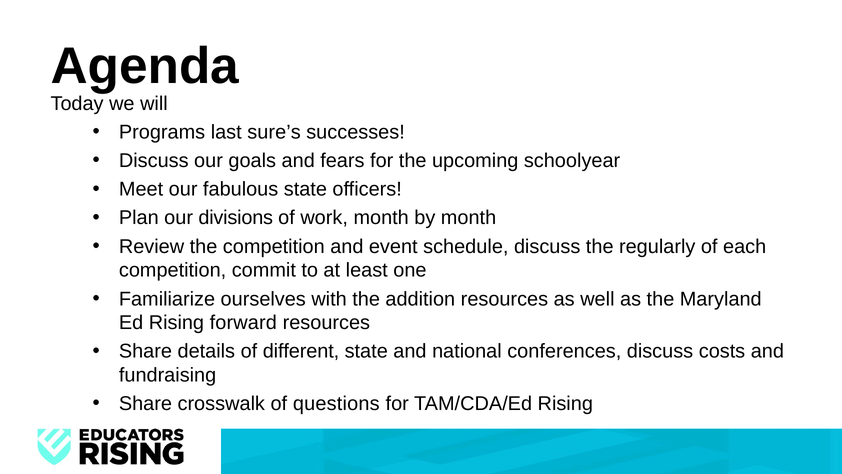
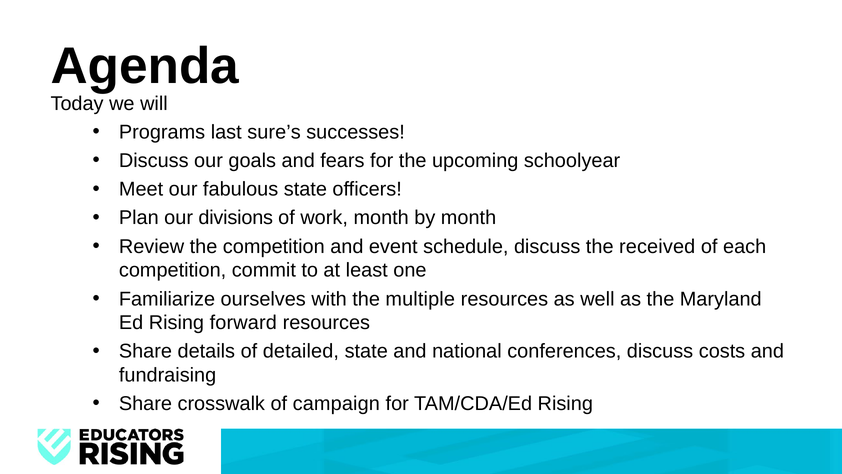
regularly: regularly -> received (657, 246)
addition: addition -> multiple (420, 299)
different: different -> detailed (301, 351)
questions: questions -> campaign (336, 404)
